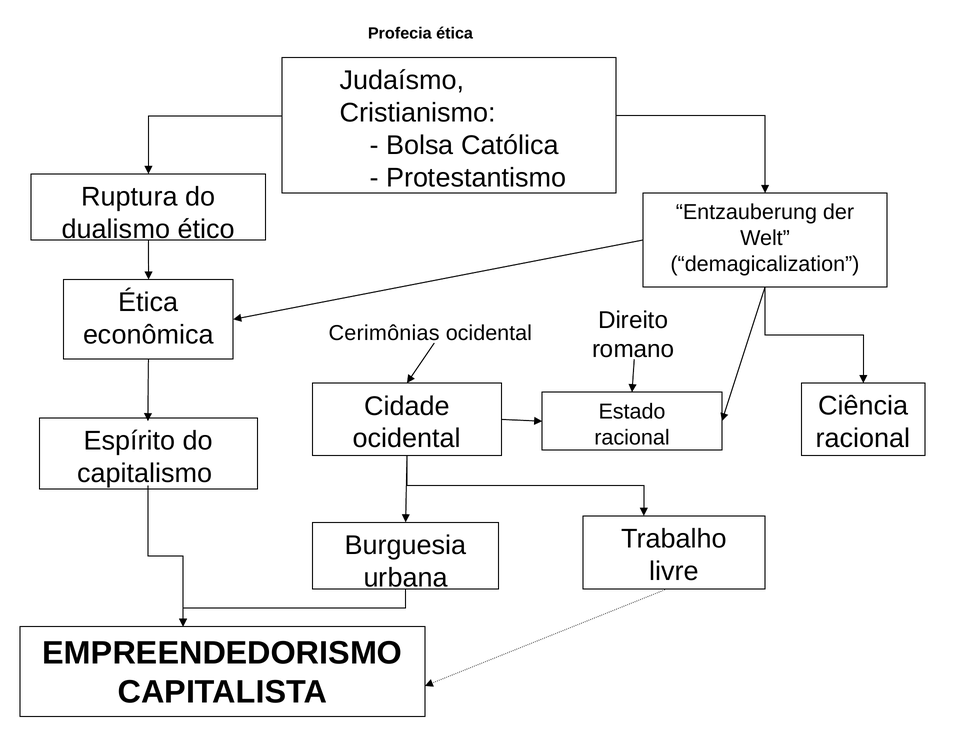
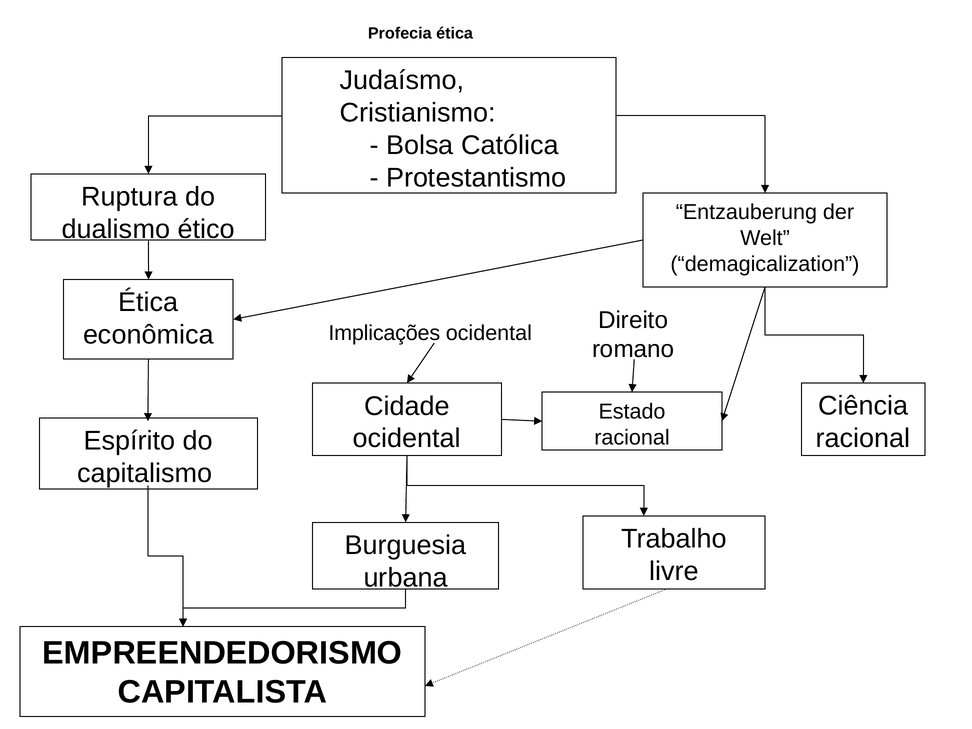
Cerimônias: Cerimônias -> Implicações (384, 333)
